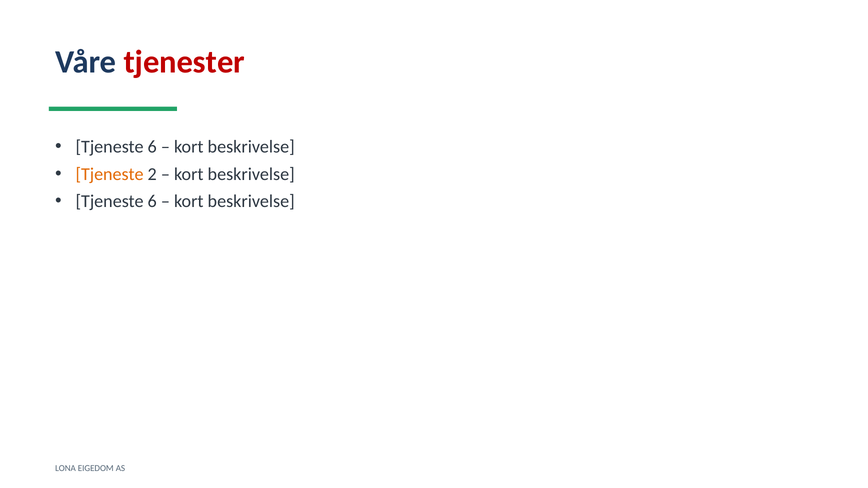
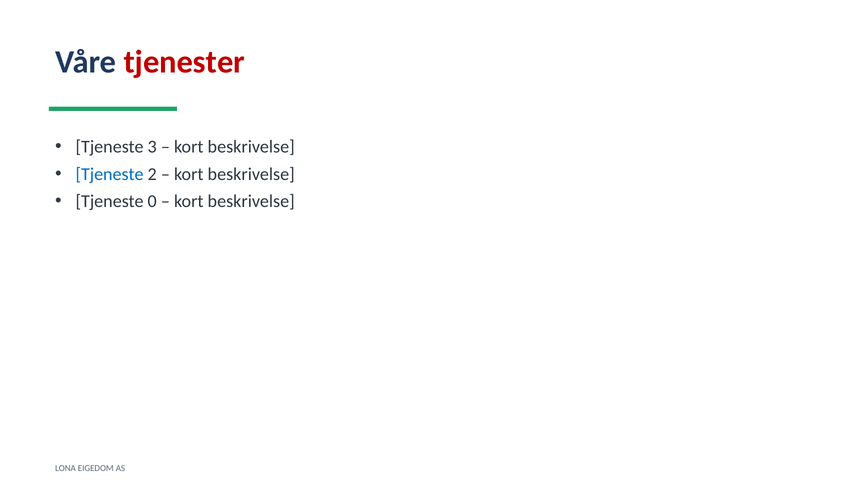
6: 6 -> 3 (152, 147)
Tjeneste colour: orange -> blue (110, 174)
6: 6 -> 0 (152, 201)
